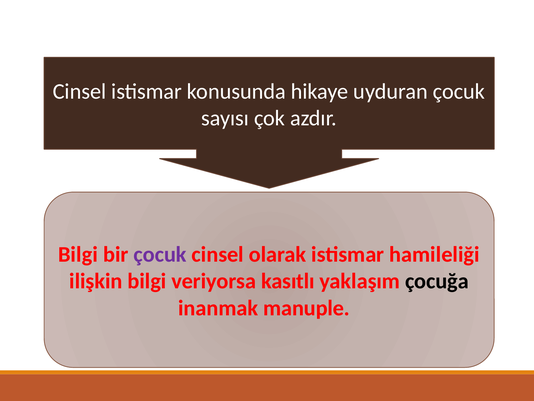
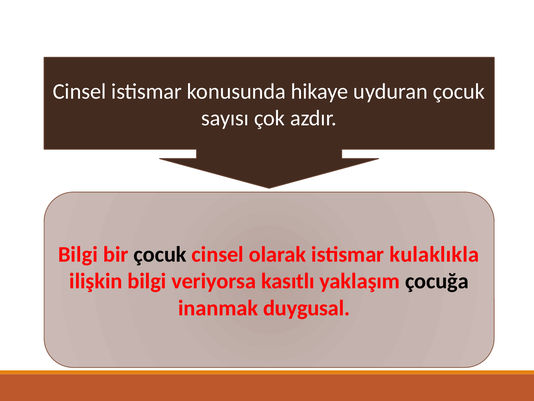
çocuk colour: purple -> black (160, 254)
hamileliği: hamileliği -> kulaklıkla (434, 254)
manuple: manuple -> duygusal (307, 308)
